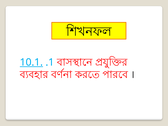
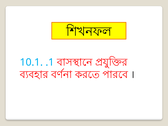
10.1 underline: present -> none (31, 62)
